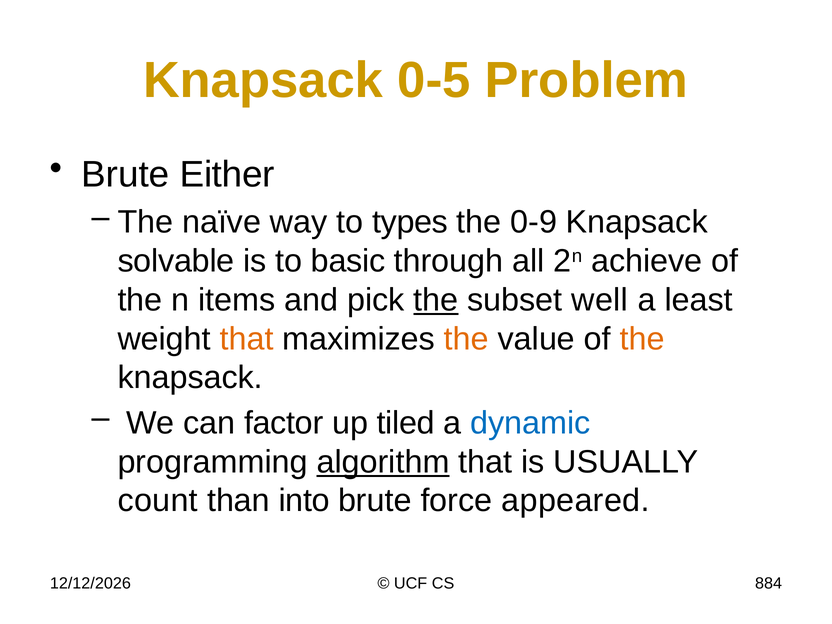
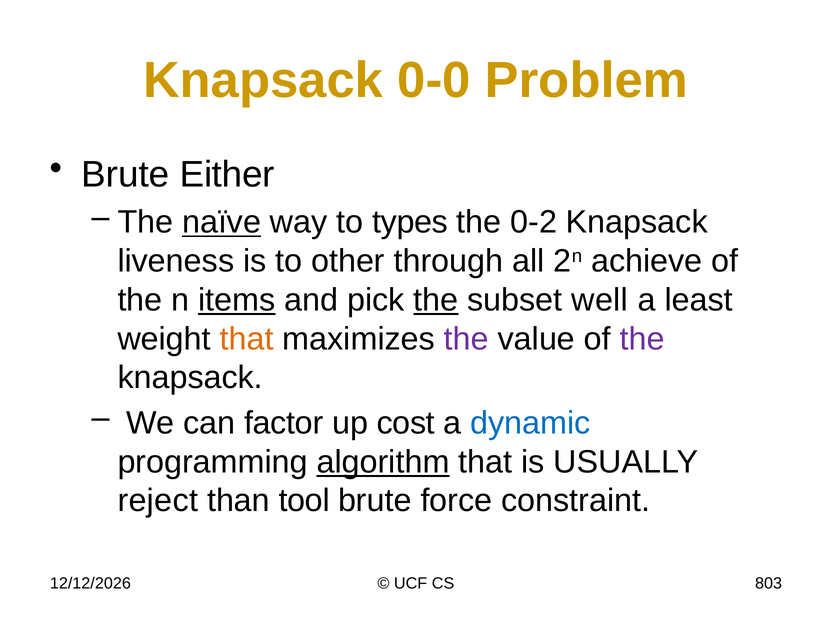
0-5: 0-5 -> 0-0 (434, 81)
naïve underline: none -> present (222, 222)
0-9: 0-9 -> 0-2 (534, 222)
solvable: solvable -> liveness (176, 261)
basic: basic -> other (348, 261)
items underline: none -> present (237, 300)
the colour: orange -> purple (466, 339)
the colour: orange -> purple (642, 339)
tiled: tiled -> cost (406, 423)
count: count -> reject (158, 501)
into: into -> tool (304, 501)
appeared: appeared -> constraint (576, 501)
884: 884 -> 803 (769, 583)
